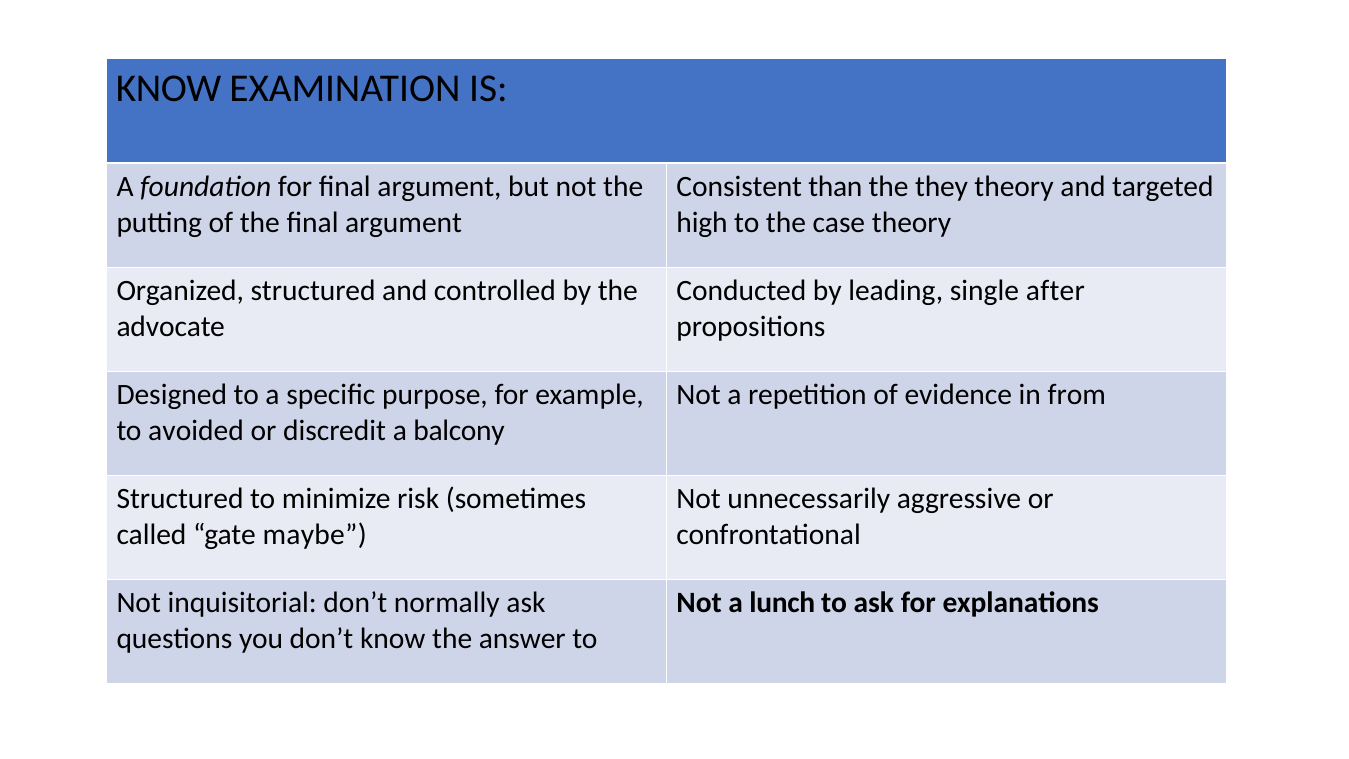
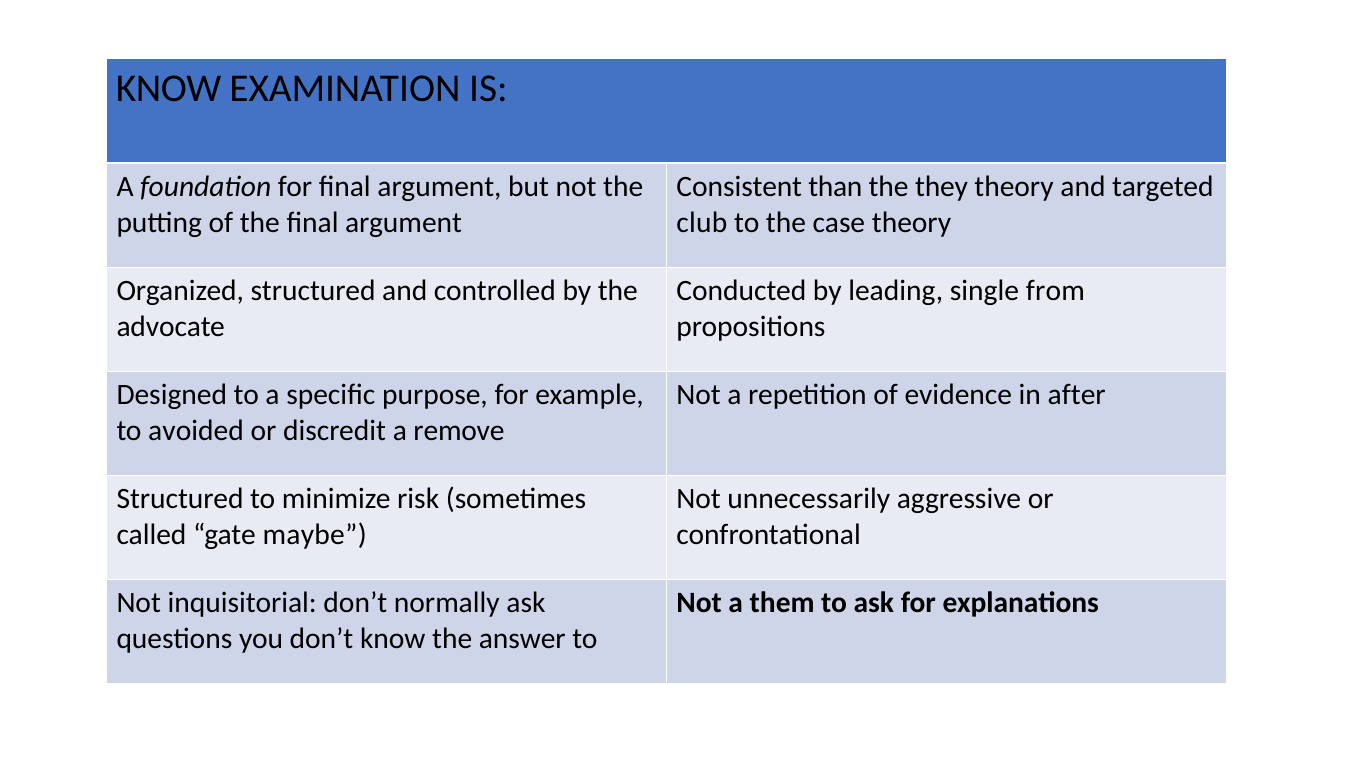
high: high -> club (702, 223)
after: after -> from (1055, 291)
from: from -> after (1077, 395)
balcony: balcony -> remove (459, 431)
lunch: lunch -> them (782, 603)
